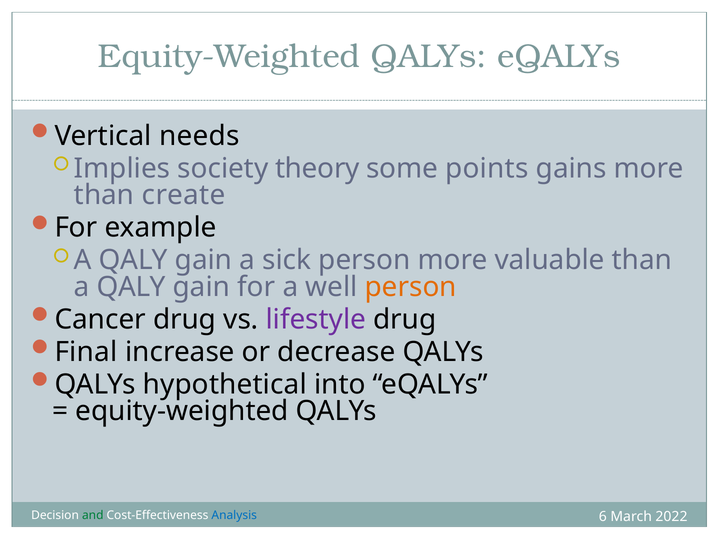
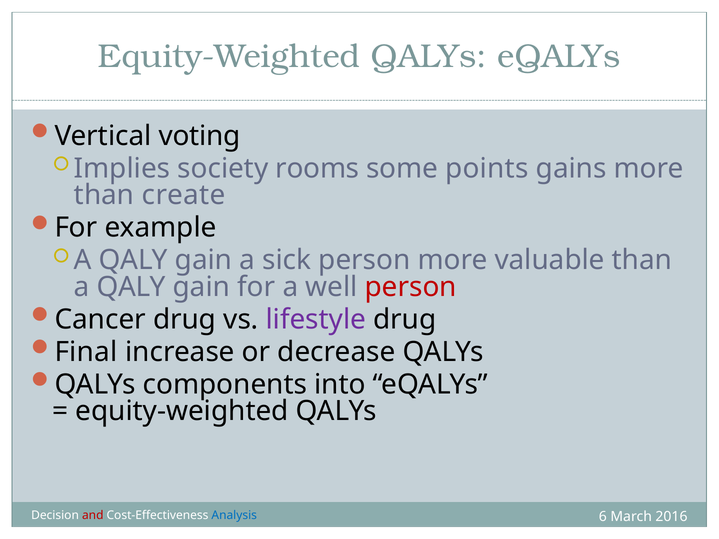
needs: needs -> voting (200, 136)
theory: theory -> rooms (317, 168)
person colour: orange -> red (411, 287)
hypothetical: hypothetical -> components (225, 384)
and colour: green -> red (93, 516)
2022: 2022 -> 2016 (671, 517)
